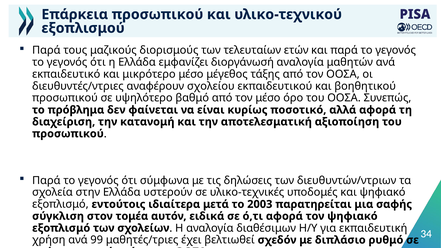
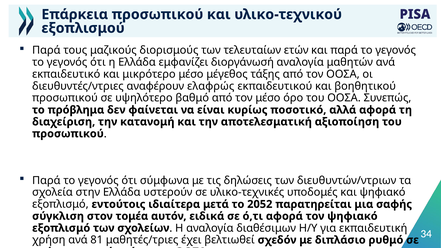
σχολείου: σχολείου -> ελαφρώς (211, 86)
2003: 2003 -> 2052 (260, 204)
99: 99 -> 81 (97, 240)
